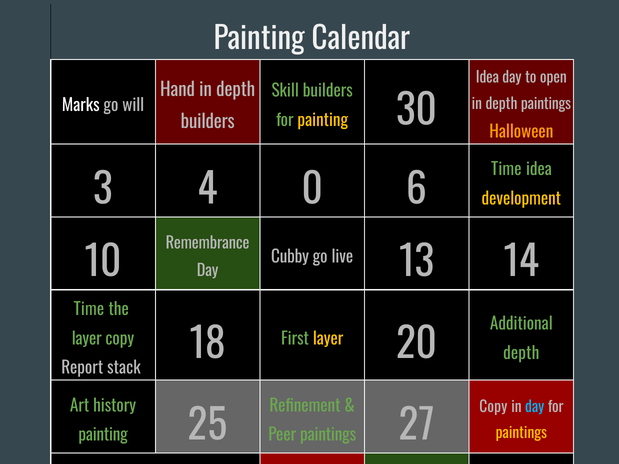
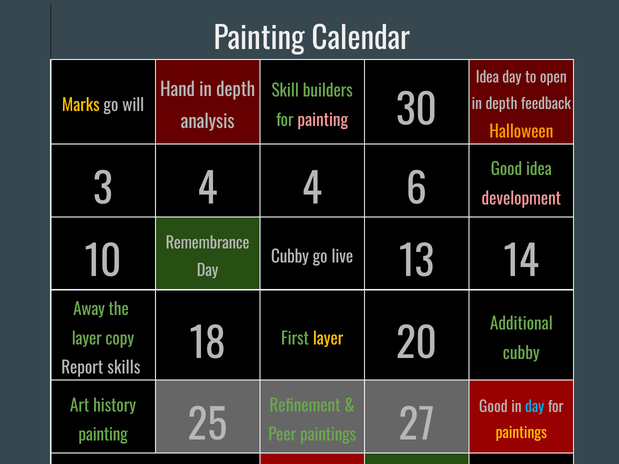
depth paintings: paintings -> feedback (546, 104)
Marks colour: white -> yellow (81, 106)
painting colour: yellow -> pink (323, 120)
builders: builders -> analysis (208, 122)
Time: Time -> Good (506, 170)
4 0: 0 -> 4 (312, 190)
development colour: yellow -> pink (521, 199)
Time: Time -> Away (89, 310)
depth: depth -> cubby (521, 354)
stack: stack -> skills (124, 368)
Copy: Copy -> Good (493, 407)
